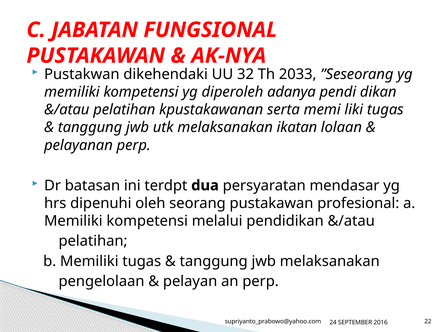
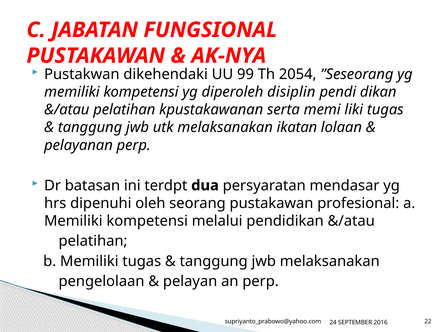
32: 32 -> 99 (246, 74)
2033: 2033 -> 2054 (298, 74)
adanya: adanya -> disiplin (291, 92)
